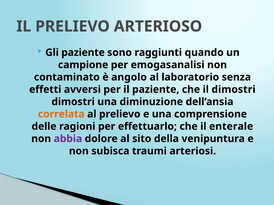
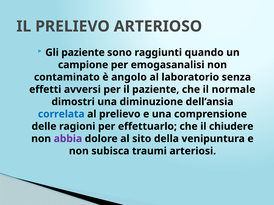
il dimostri: dimostri -> normale (234, 90)
correlata colour: orange -> blue (61, 114)
enterale: enterale -> chiudere (231, 127)
